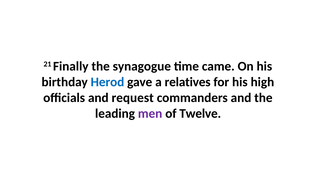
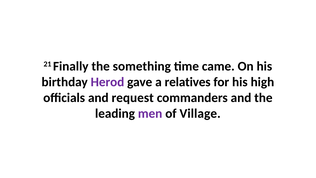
synagogue: synagogue -> something (142, 66)
Herod colour: blue -> purple (107, 82)
Twelve: Twelve -> Village (200, 113)
